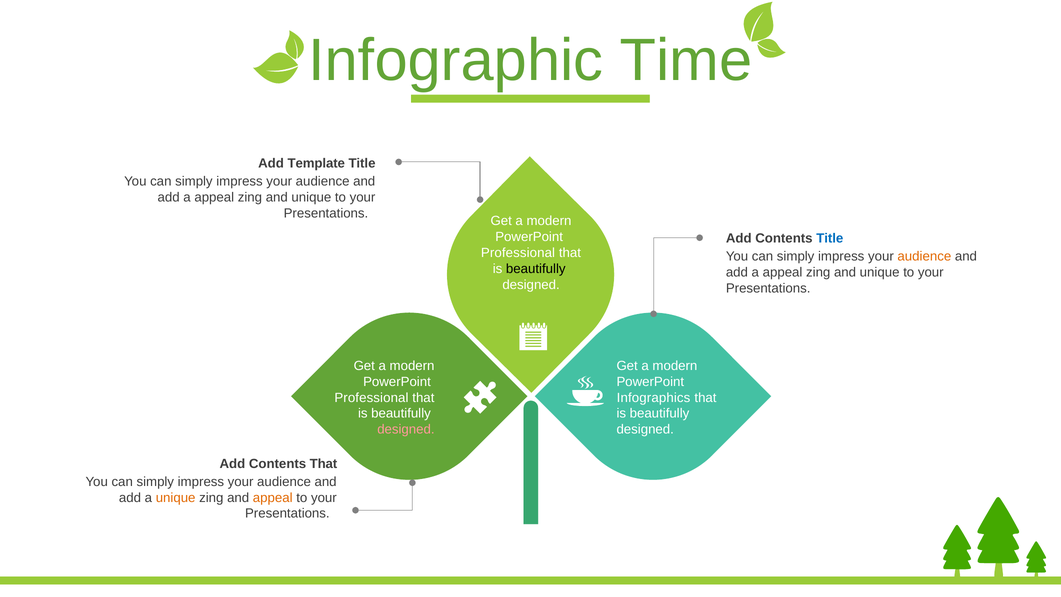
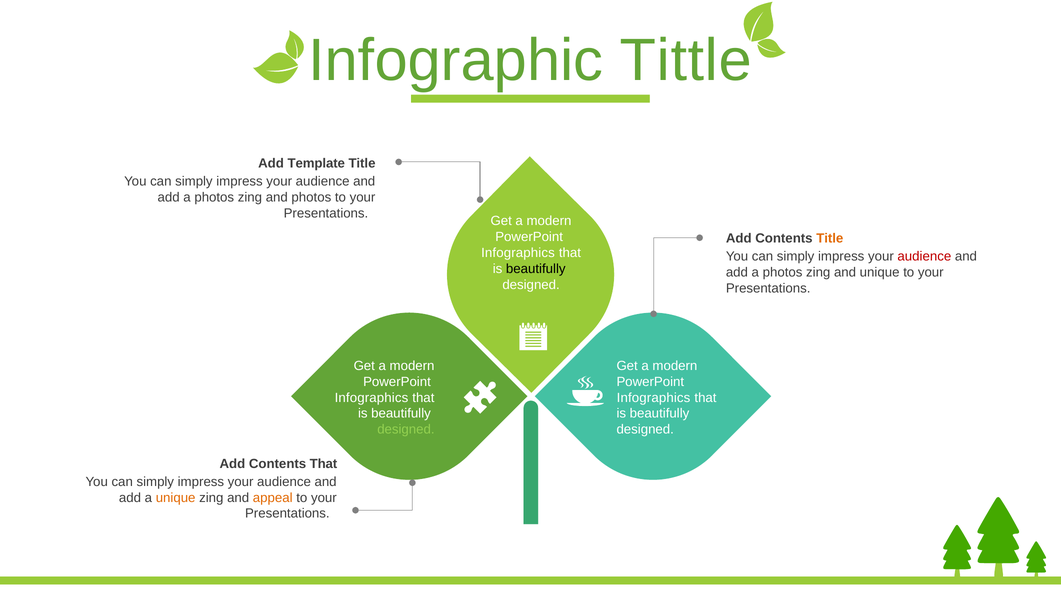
Time: Time -> Tittle (686, 61)
appeal: appeal -> photos (214, 197)
unique: unique -> photos (311, 197)
Title colour: blue -> orange (830, 238)
Professional: Professional -> Infographics (518, 253)
audience colour: orange -> red (924, 256)
appeal: appeal -> photos (783, 272)
Professional: Professional -> Infographics (371, 398)
designed colour: pink -> light green (406, 429)
